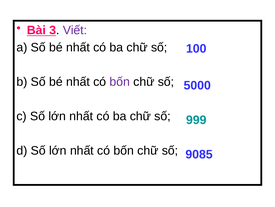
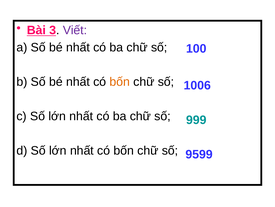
bốn colour: purple -> orange (120, 82)
5000: 5000 -> 1006 (197, 85)
9085: 9085 -> 9599 (199, 154)
